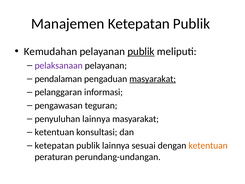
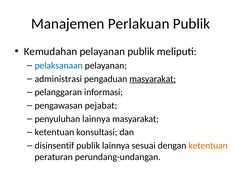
Manajemen Ketepatan: Ketepatan -> Perlakuan (139, 24)
publik underline: present -> none (141, 51)
pelaksanaan colour: purple -> blue (59, 65)
pendalaman: pendalaman -> administrasi (58, 79)
teguran: teguran -> pejabat (101, 105)
ketepatan: ketepatan -> disinsentif (54, 145)
